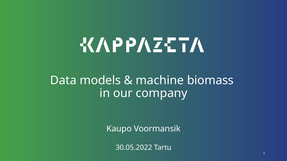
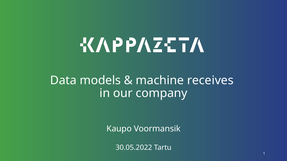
biomass: biomass -> receives (210, 81)
